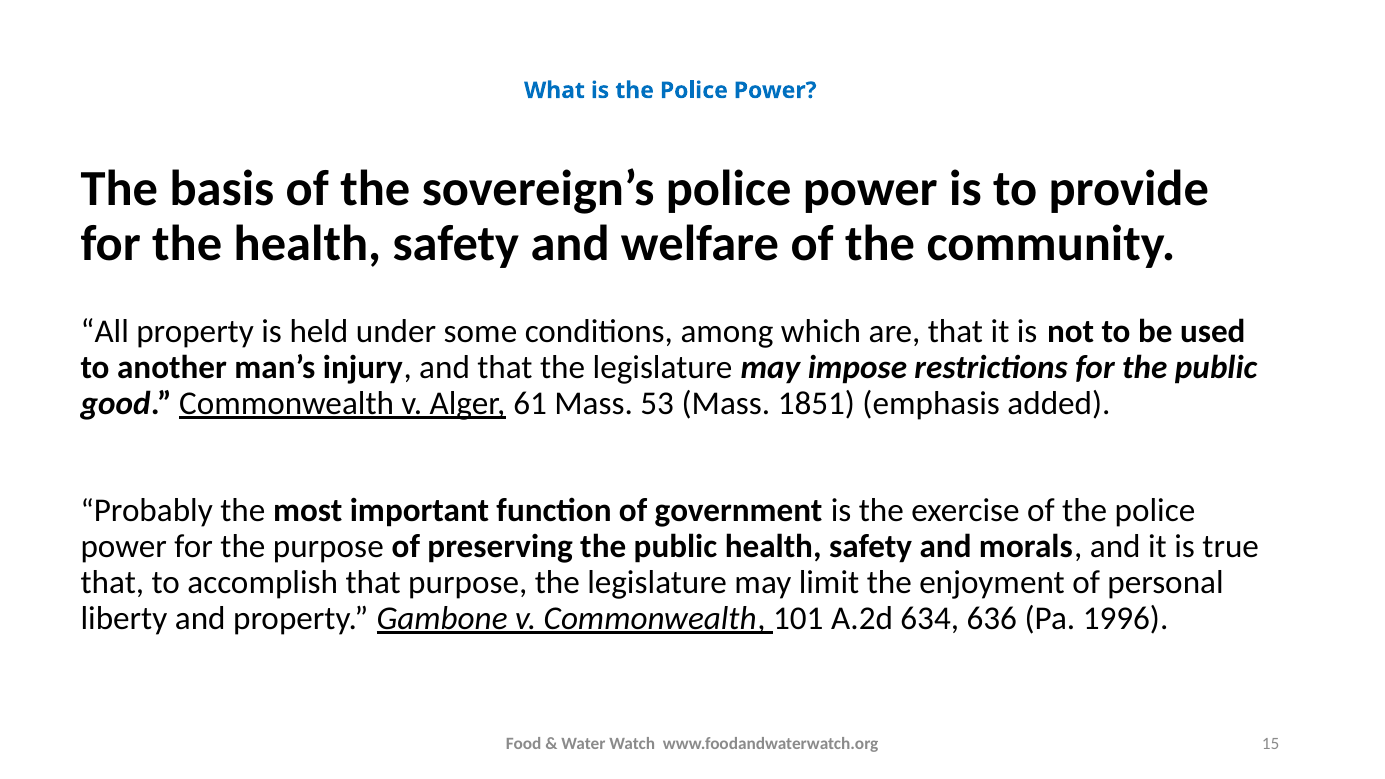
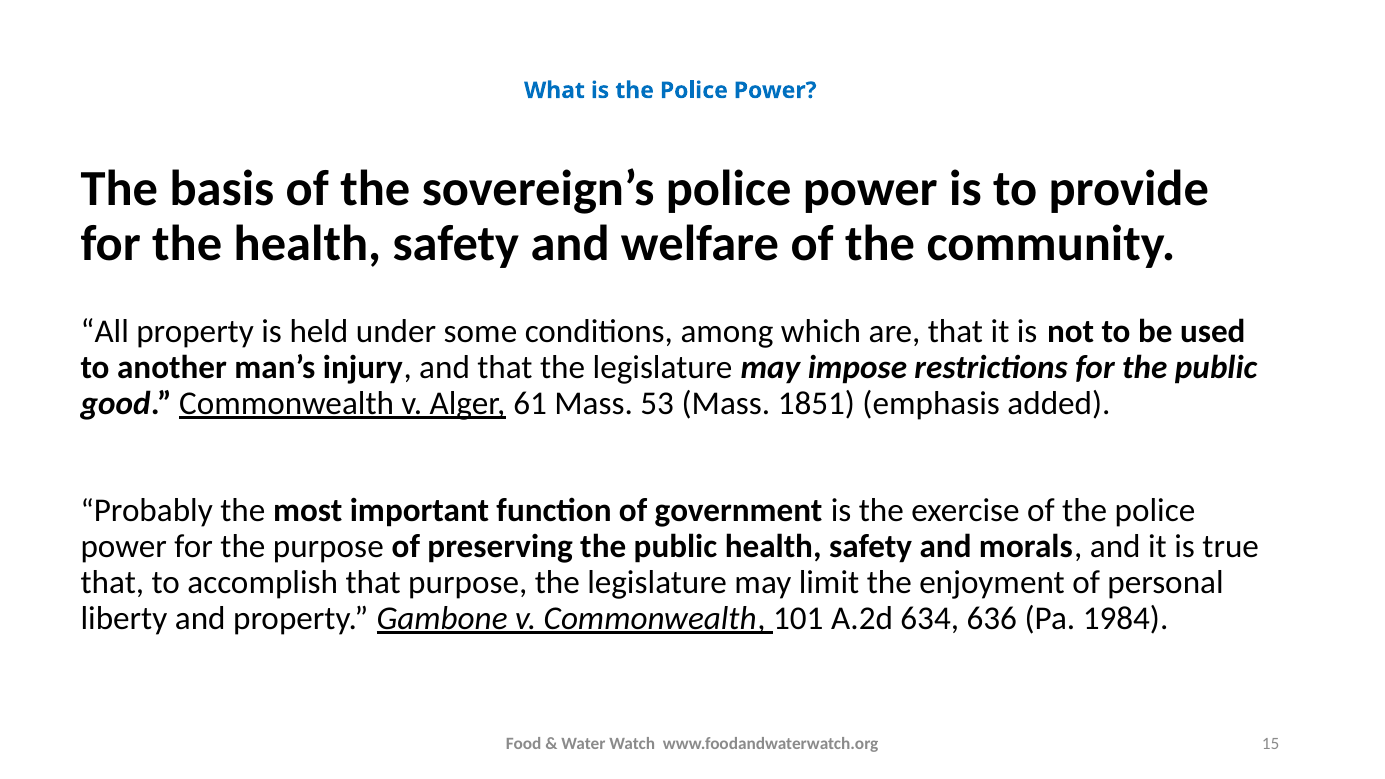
1996: 1996 -> 1984 (1126, 618)
